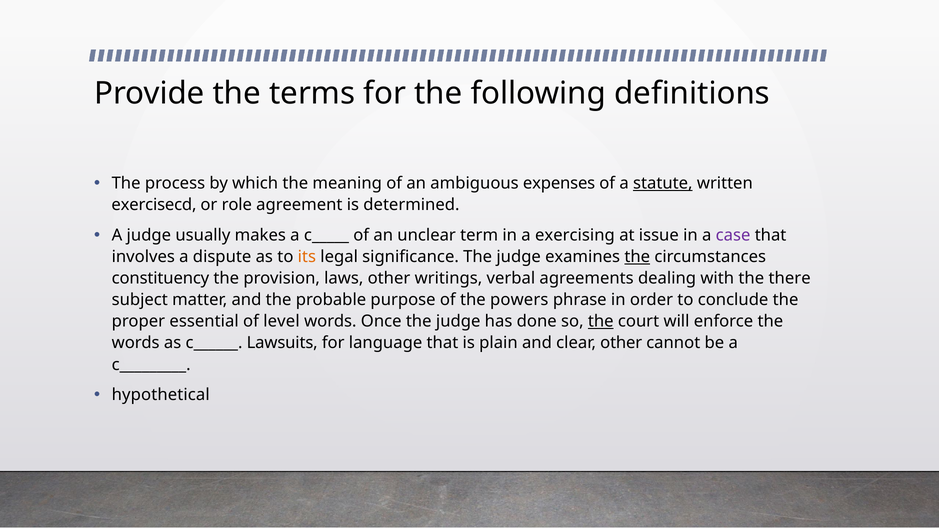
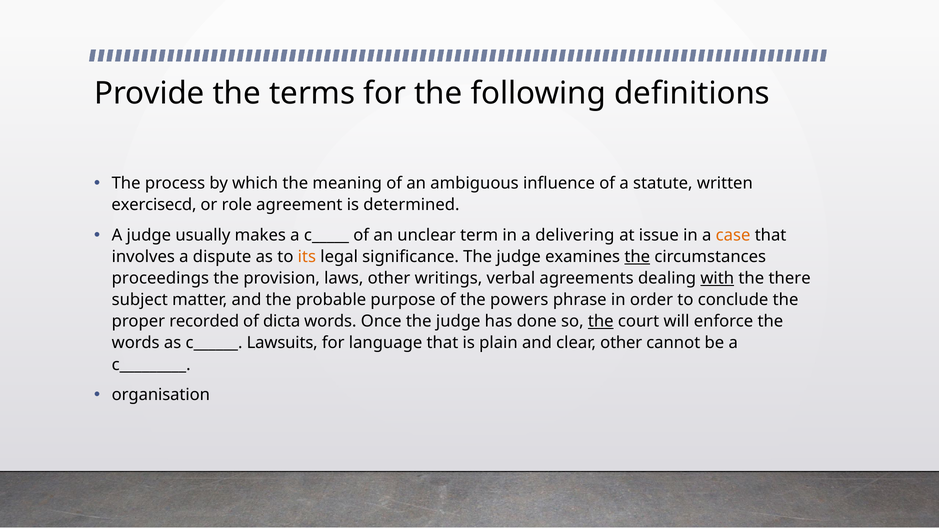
expenses: expenses -> influence (559, 184)
statute underline: present -> none (663, 184)
exercising: exercising -> delivering (575, 235)
case colour: purple -> orange (733, 235)
constituency: constituency -> proceedings (160, 278)
with underline: none -> present (717, 278)
essential: essential -> recorded (204, 322)
level: level -> dicta (282, 322)
hypothetical: hypothetical -> organisation (161, 395)
